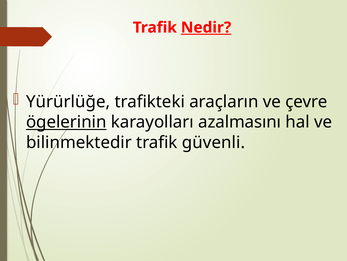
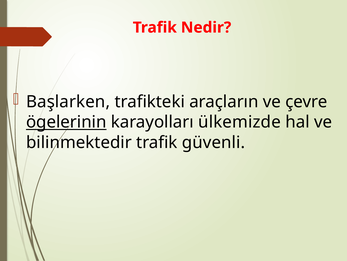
Nedir underline: present -> none (206, 27)
Yürürlüğe: Yürürlüğe -> Başlarken (68, 102)
azalmasını: azalmasını -> ülkemizde (239, 122)
